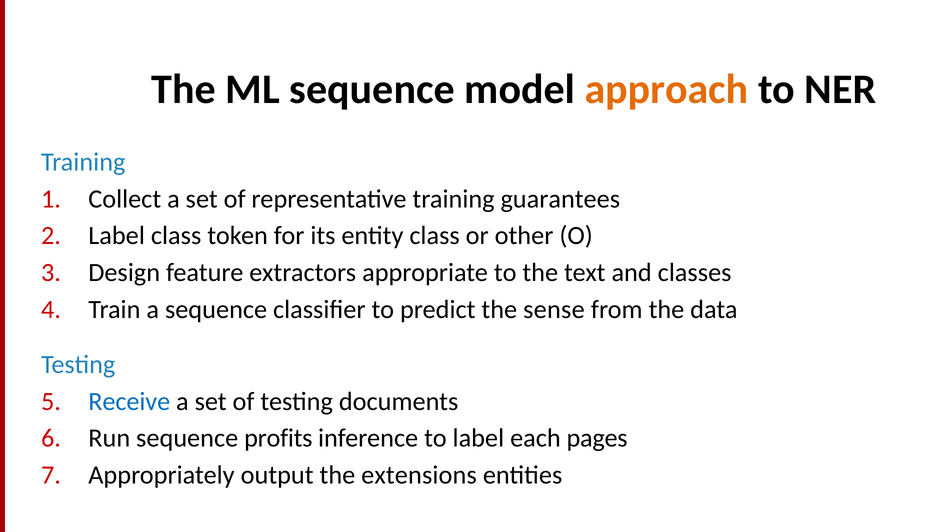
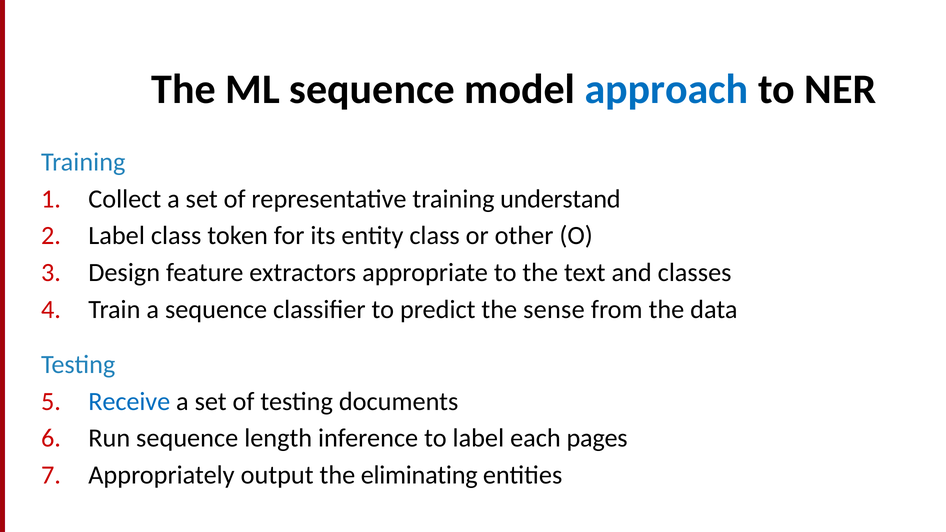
approach colour: orange -> blue (667, 89)
guarantees: guarantees -> understand (560, 199)
profits: profits -> length (278, 438)
extensions: extensions -> eliminating (419, 475)
